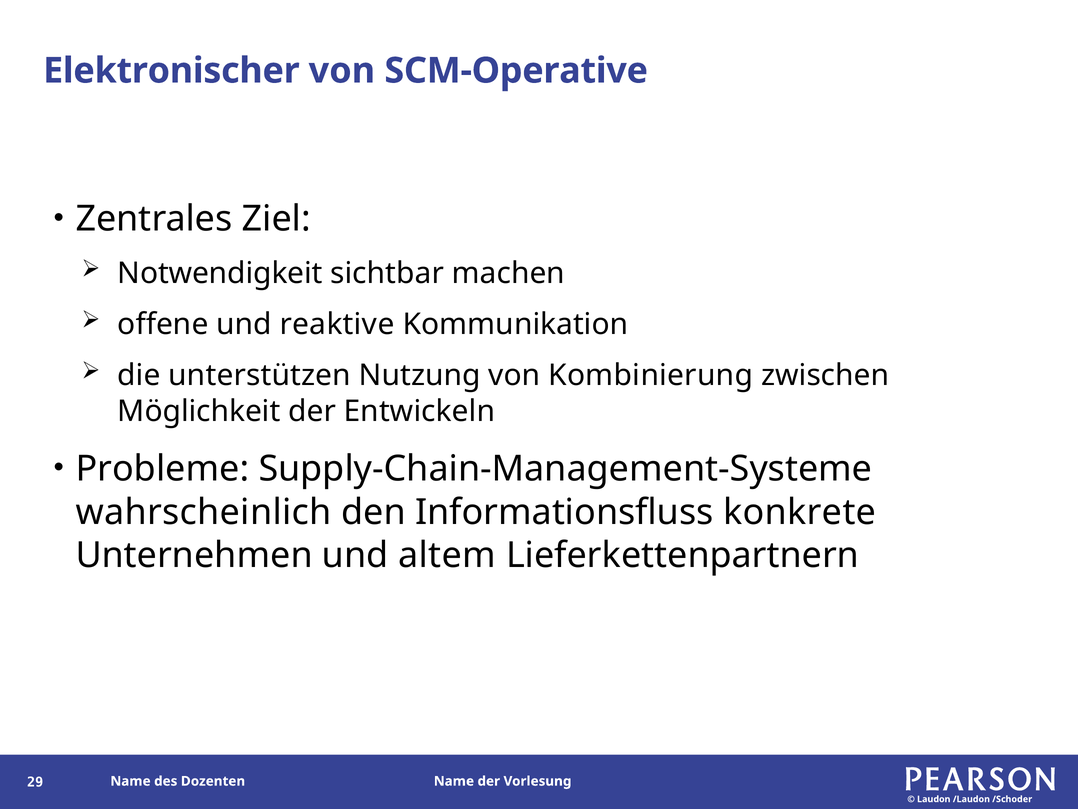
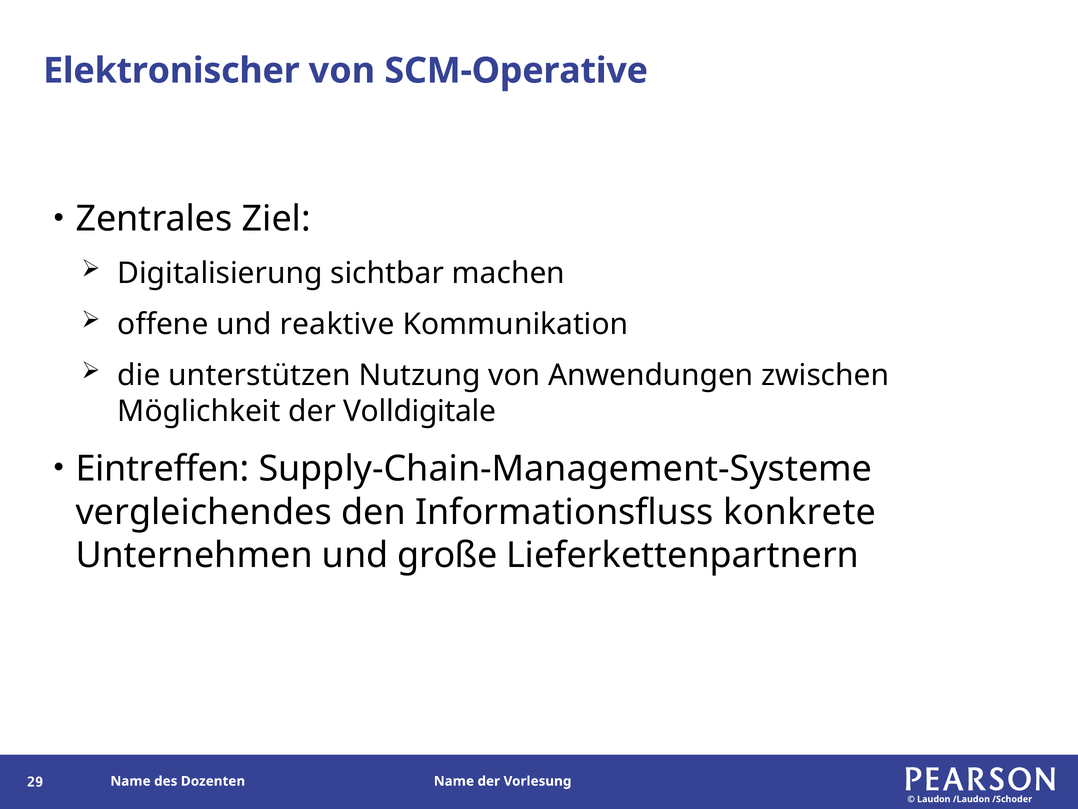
Notwendigkeit: Notwendigkeit -> Digitalisierung (220, 273)
Kombinierung: Kombinierung -> Anwendungen (651, 375)
Entwickeln: Entwickeln -> Volldigitale (420, 411)
Probleme: Probleme -> Eintreffen (162, 469)
wahrscheinlich: wahrscheinlich -> vergleichendes (204, 512)
altem: altem -> große (447, 555)
